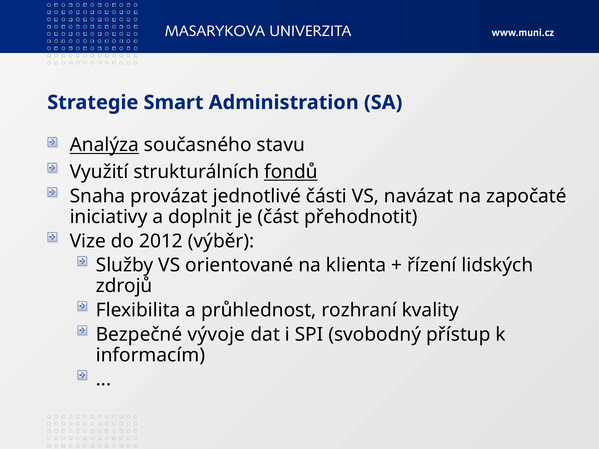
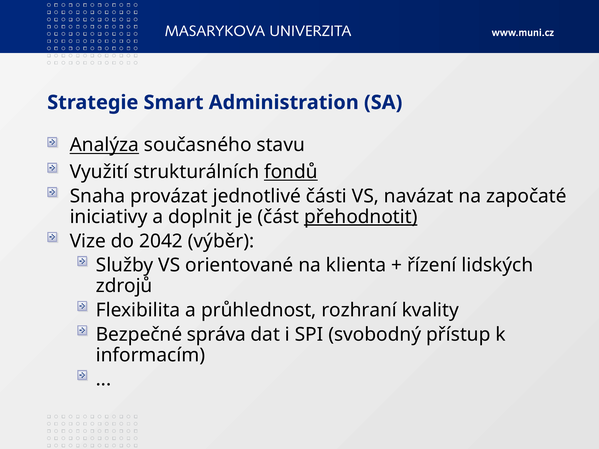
přehodnotit underline: none -> present (361, 217)
2012: 2012 -> 2042 (161, 241)
vývoje: vývoje -> správa (216, 335)
